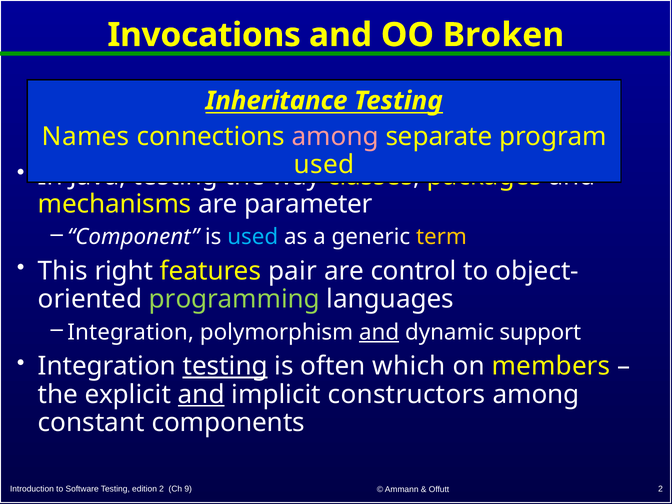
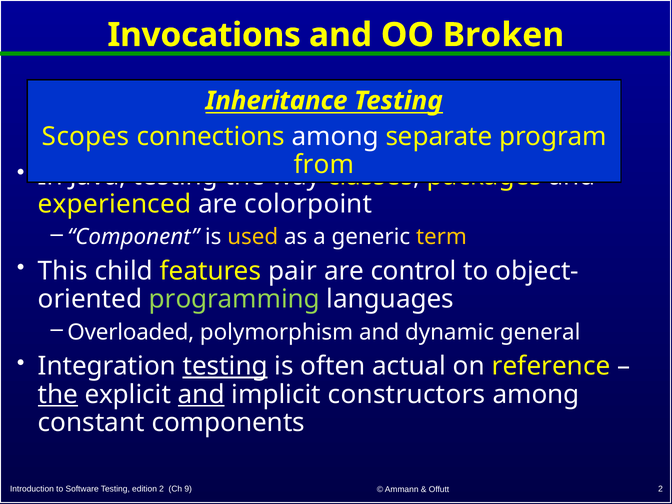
Names: Names -> Scopes (86, 136)
among colour: pink -> white (335, 136)
used: used -> from (324, 165)
mechanisms: mechanisms -> experienced (115, 204)
parameter: parameter -> colorpoint (308, 204)
used colour: light blue -> yellow (253, 237)
right: right -> child (124, 271)
Integration: Integration -> Overloaded (131, 332)
and underline: present -> none (379, 332)
support: support -> general (540, 332)
which: which -> actual (409, 366)
members: members -> reference (551, 366)
the underline: none -> present (58, 395)
